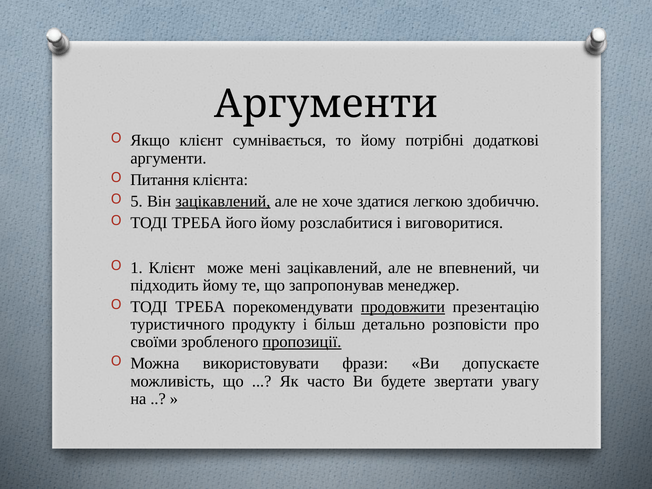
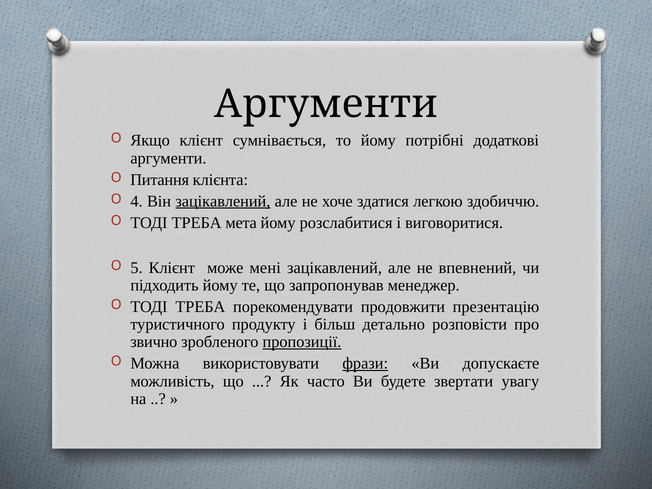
5: 5 -> 4 (137, 201)
його: його -> мета (241, 223)
1: 1 -> 5 (137, 268)
продовжити underline: present -> none (403, 307)
своїми: своїми -> звично (154, 342)
фрази underline: none -> present (365, 364)
